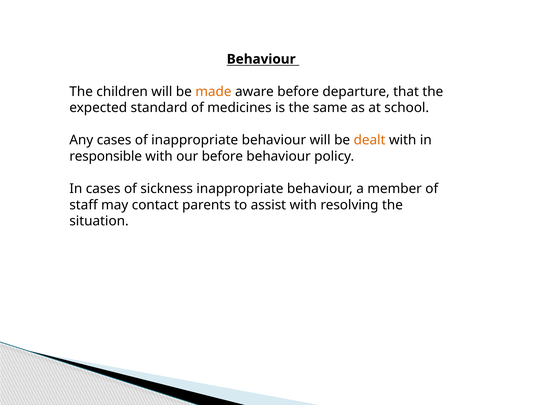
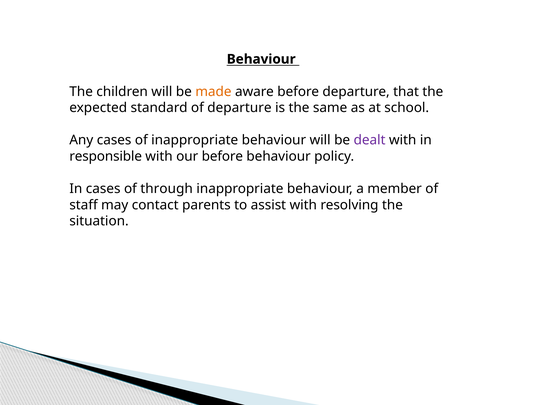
of medicines: medicines -> departure (239, 108)
dealt colour: orange -> purple (370, 140)
sickness: sickness -> through (167, 189)
